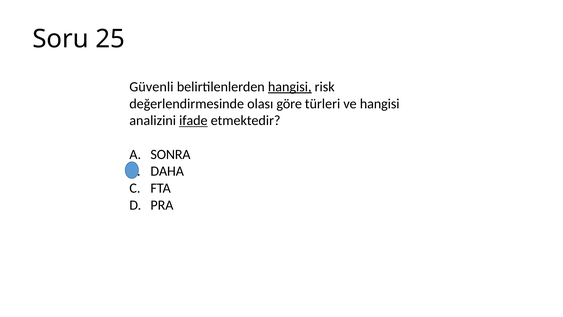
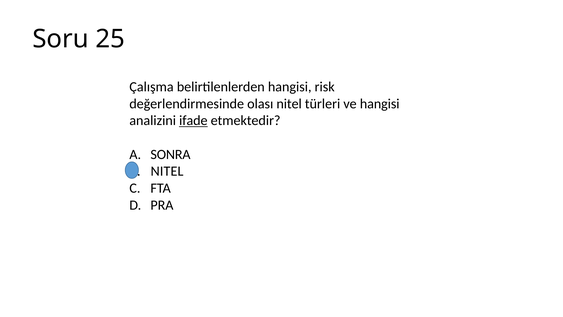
Güvenli: Güvenli -> Çalışma (151, 87)
hangisi underline: present -> none (290, 87)
olası göre: göre -> nitel (289, 104)
DAHA: DAHA -> NITEL (167, 171)
